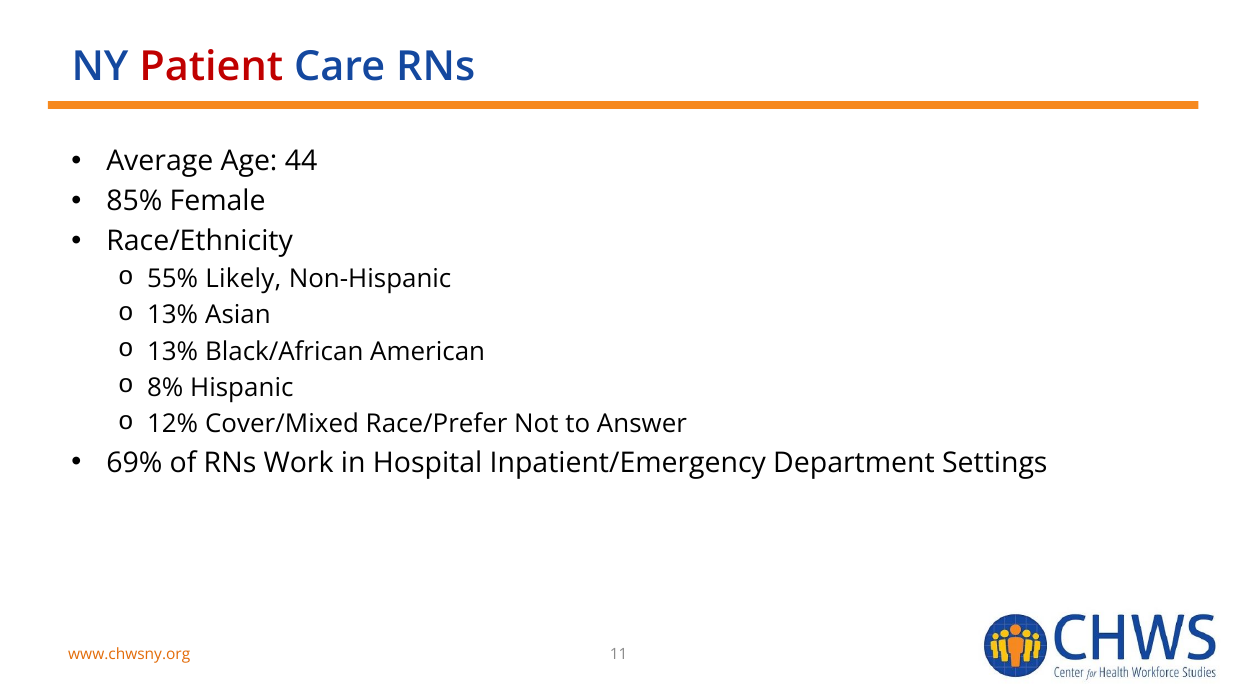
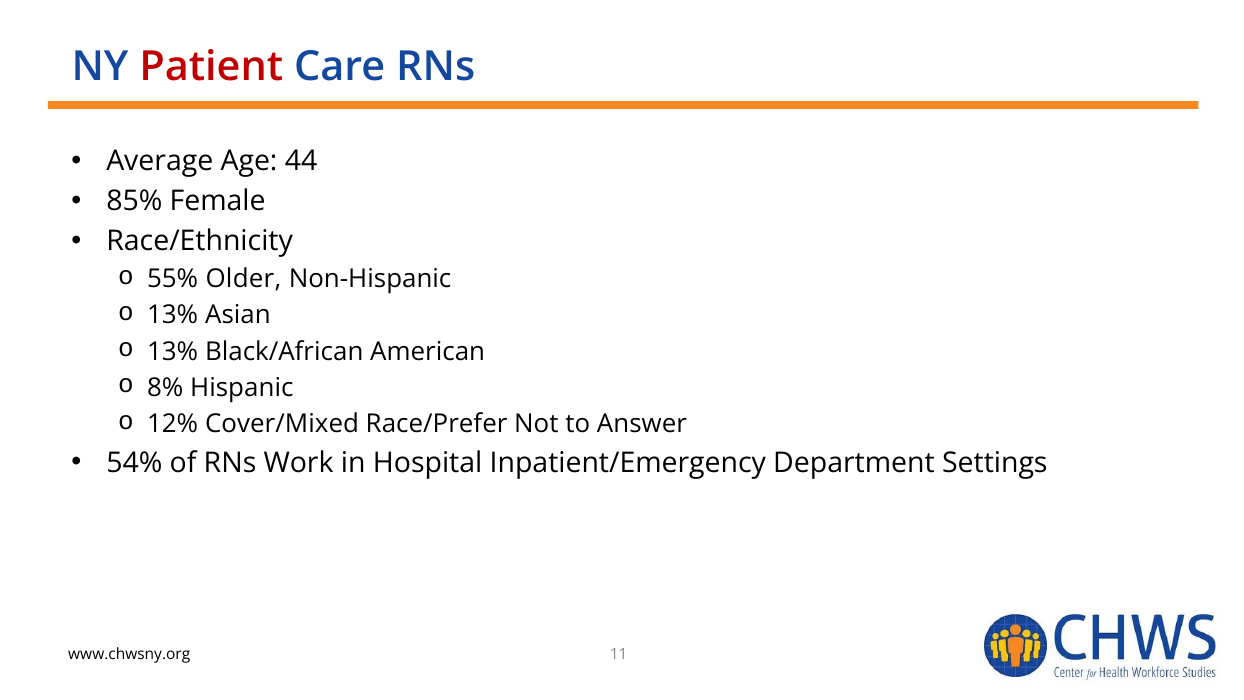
Likely: Likely -> Older (243, 279)
69%: 69% -> 54% (134, 463)
www.chwsny.org colour: orange -> black (129, 654)
